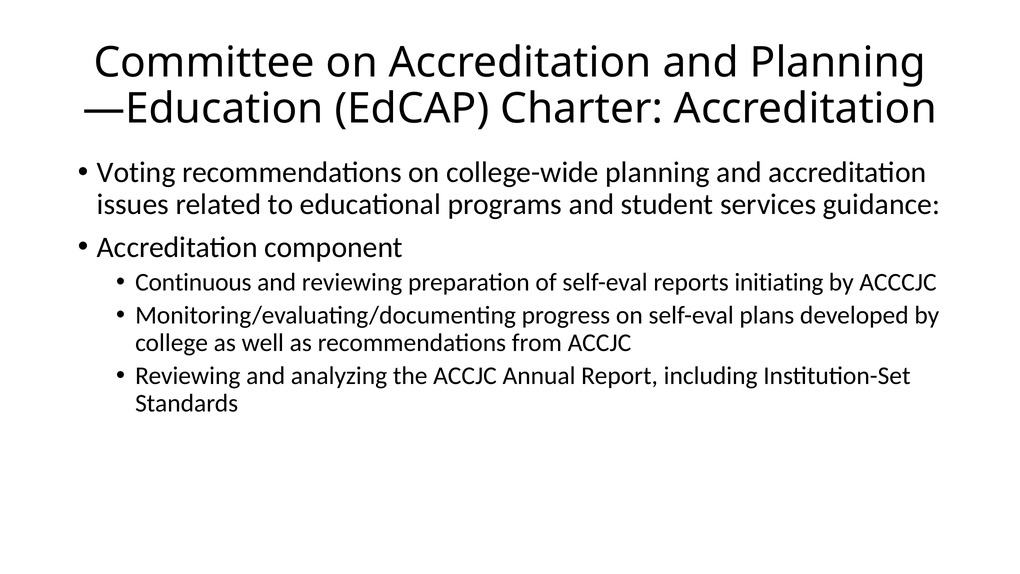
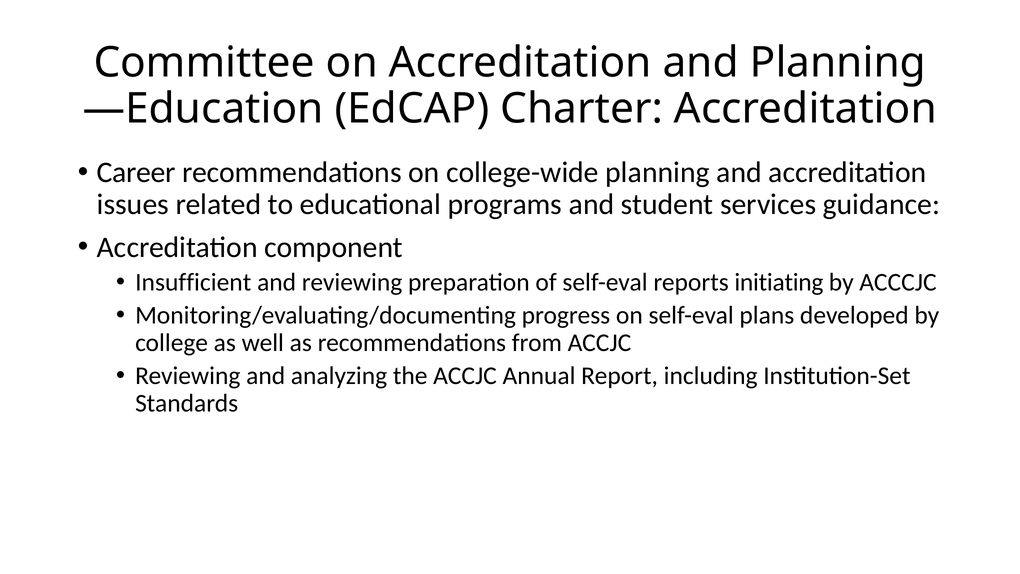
Voting: Voting -> Career (136, 172)
Continuous: Continuous -> Insufficient (193, 282)
